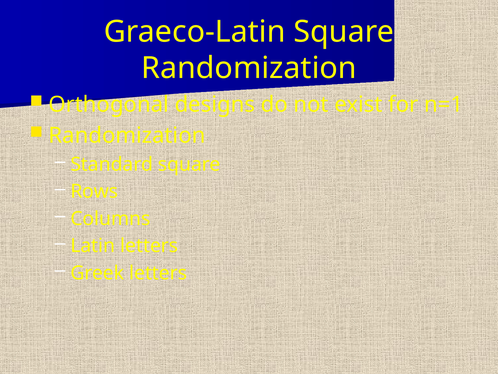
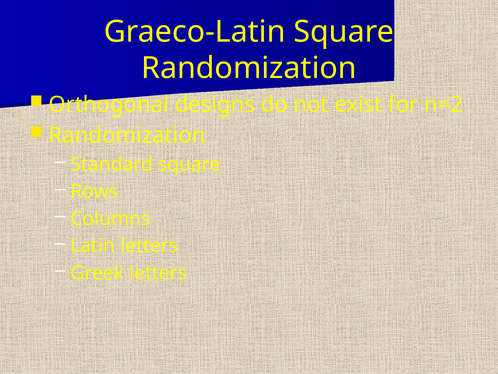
n=1: n=1 -> n=2 (444, 104)
